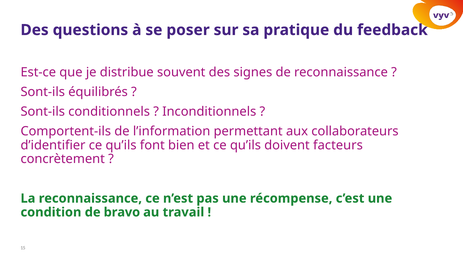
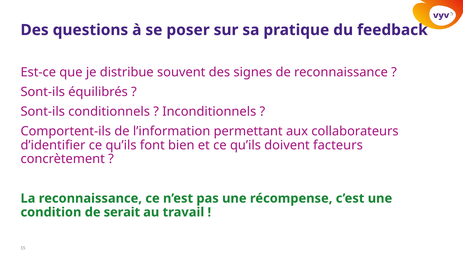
bravo: bravo -> serait (122, 213)
